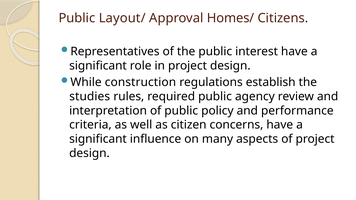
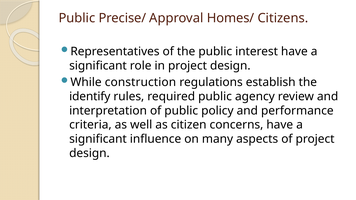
Layout/: Layout/ -> Precise/ (122, 18)
studies: studies -> identify (90, 97)
